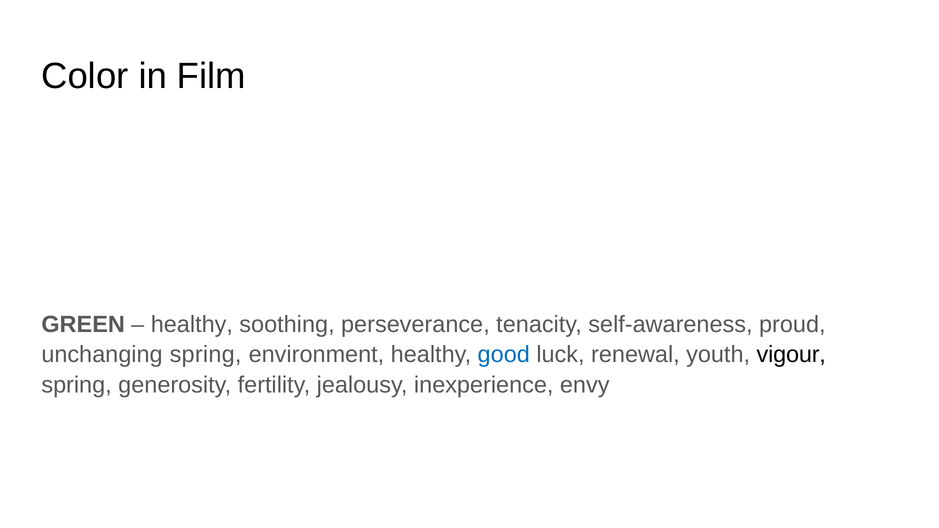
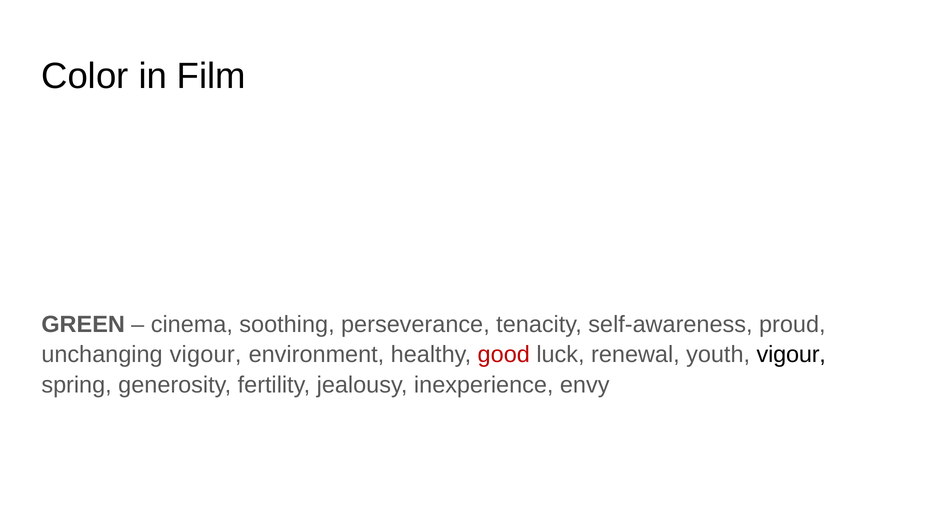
healthy: healthy -> cinema (192, 325)
unchanging spring: spring -> vigour (206, 355)
good colour: blue -> red (504, 355)
